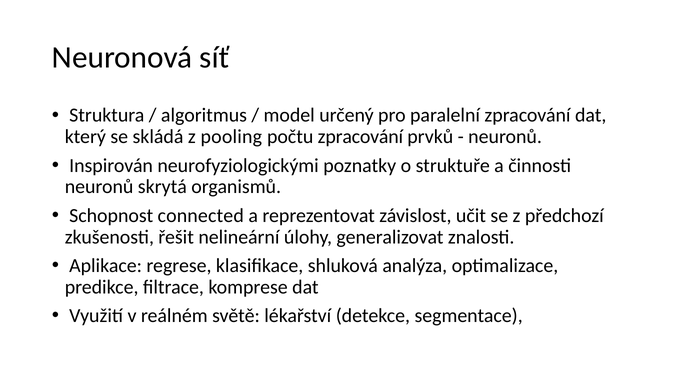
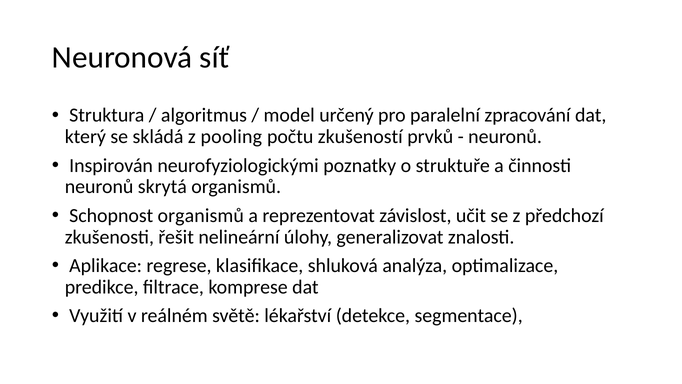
počtu zpracování: zpracování -> zkušeností (360, 137)
Schopnost connected: connected -> organismů (201, 215)
